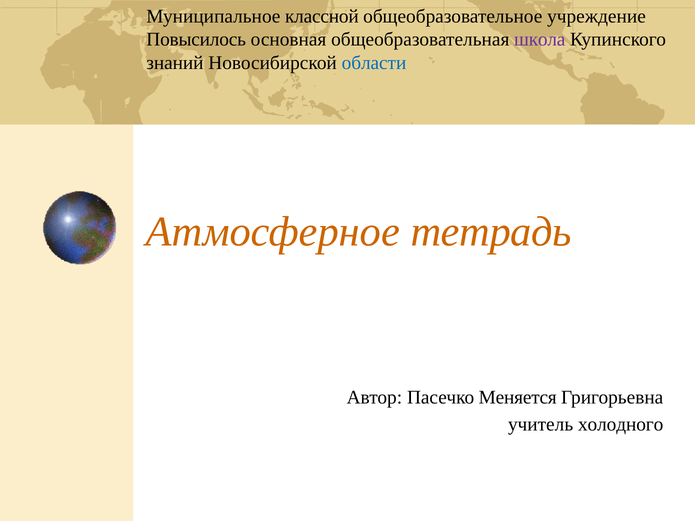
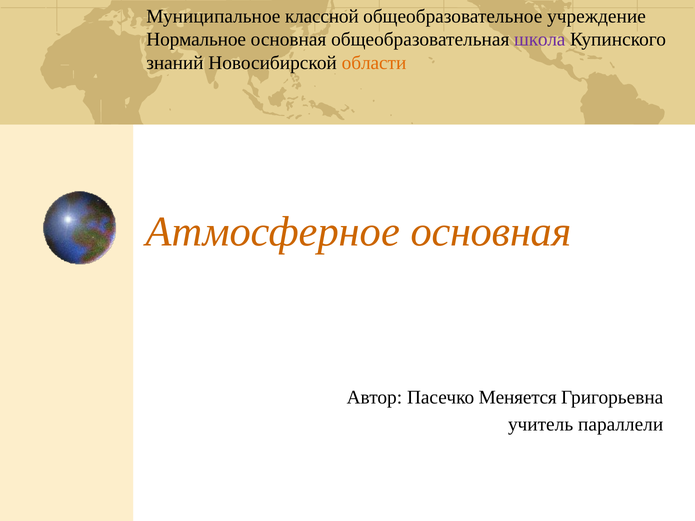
Повысилось: Повысилось -> Нормальное (196, 40)
области colour: blue -> orange (374, 63)
Атмосферное тетрадь: тетрадь -> основная (491, 232)
холодного: холодного -> параллели (621, 424)
